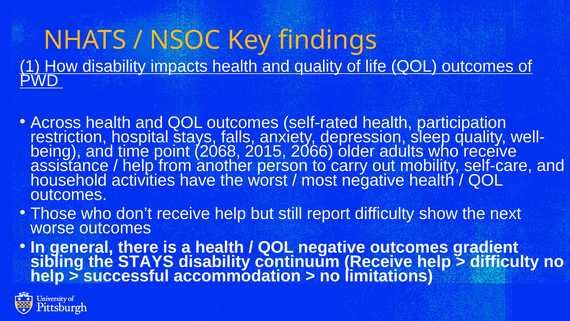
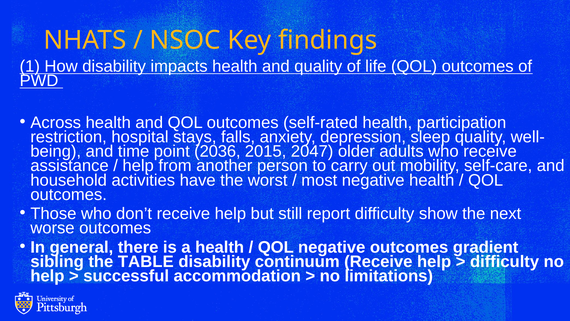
2068: 2068 -> 2036 (217, 151)
2066: 2066 -> 2047 (312, 151)
the STAYS: STAYS -> TABLE (146, 261)
